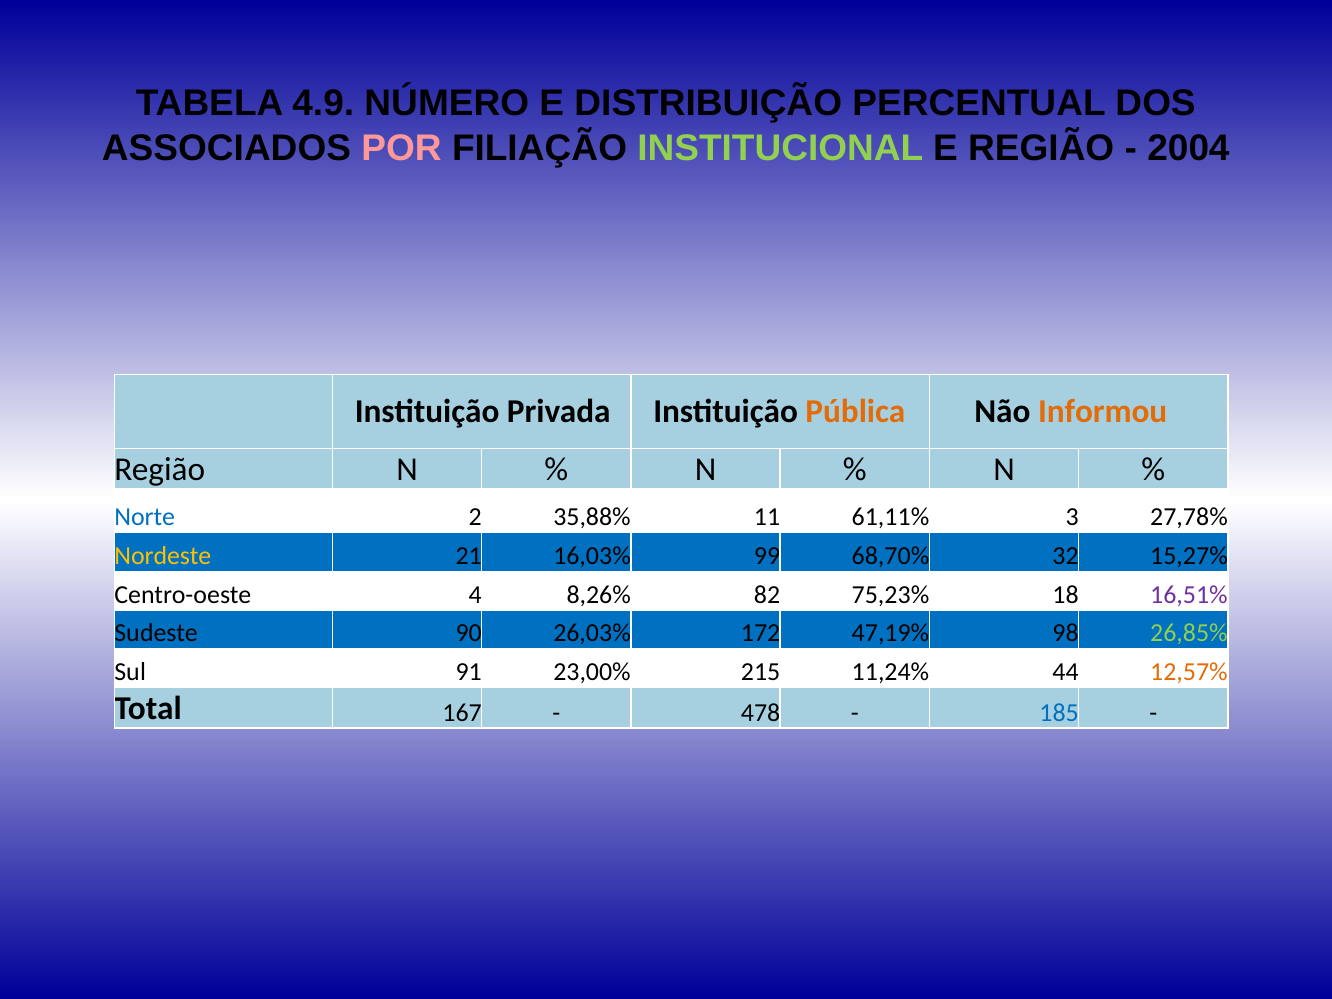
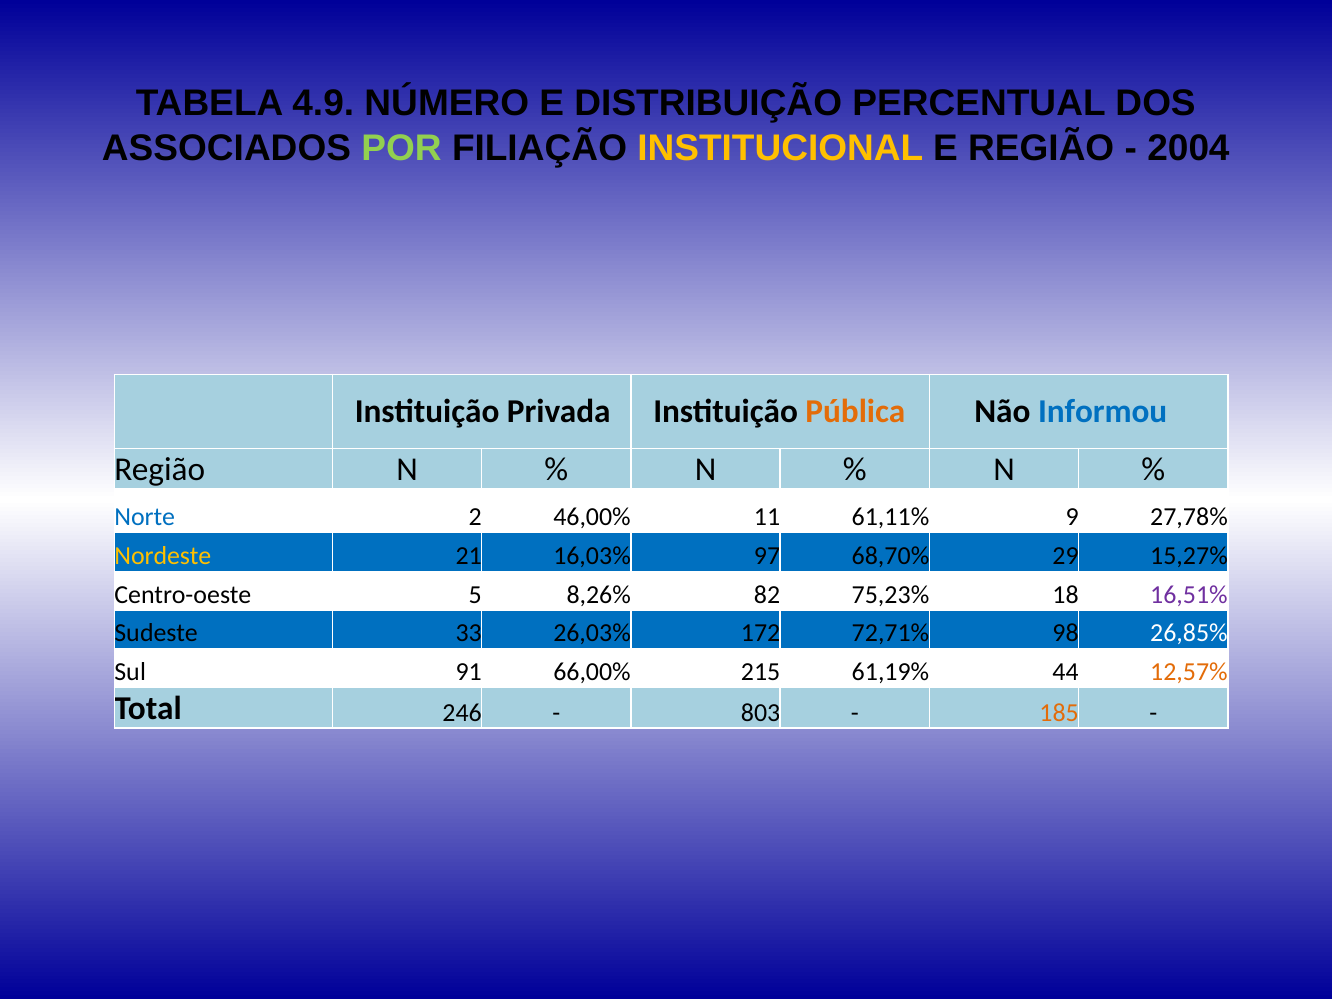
POR colour: pink -> light green (402, 148)
INSTITUCIONAL colour: light green -> yellow (780, 148)
Informou colour: orange -> blue (1103, 412)
35,88%: 35,88% -> 46,00% (592, 517)
3: 3 -> 9 (1072, 517)
99: 99 -> 97 (767, 556)
32: 32 -> 29 (1066, 556)
4: 4 -> 5 (475, 595)
90: 90 -> 33 (469, 633)
47,19%: 47,19% -> 72,71% (890, 633)
26,85% colour: light green -> white (1189, 633)
23,00%: 23,00% -> 66,00% (592, 672)
11,24%: 11,24% -> 61,19% (890, 672)
167: 167 -> 246 (462, 713)
478: 478 -> 803 (761, 713)
185 colour: blue -> orange (1059, 713)
